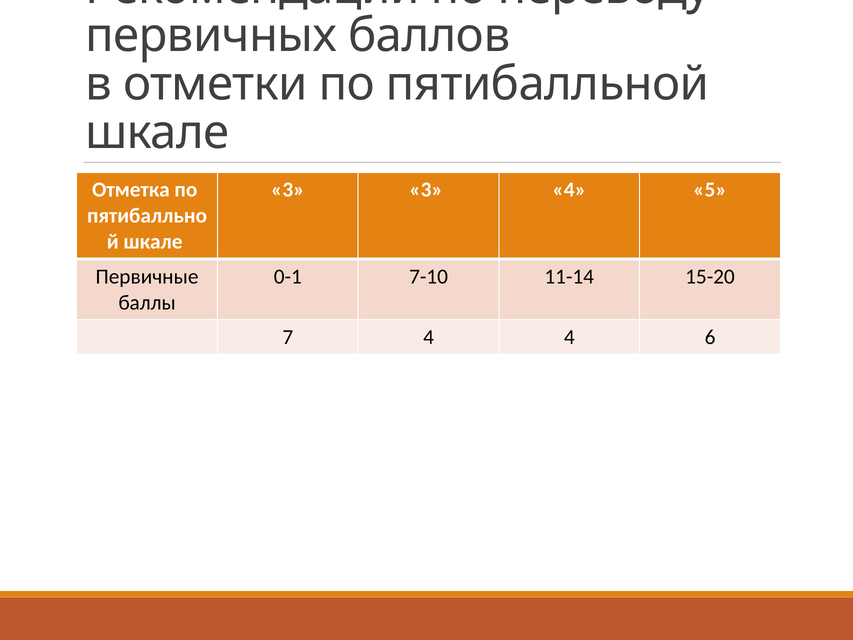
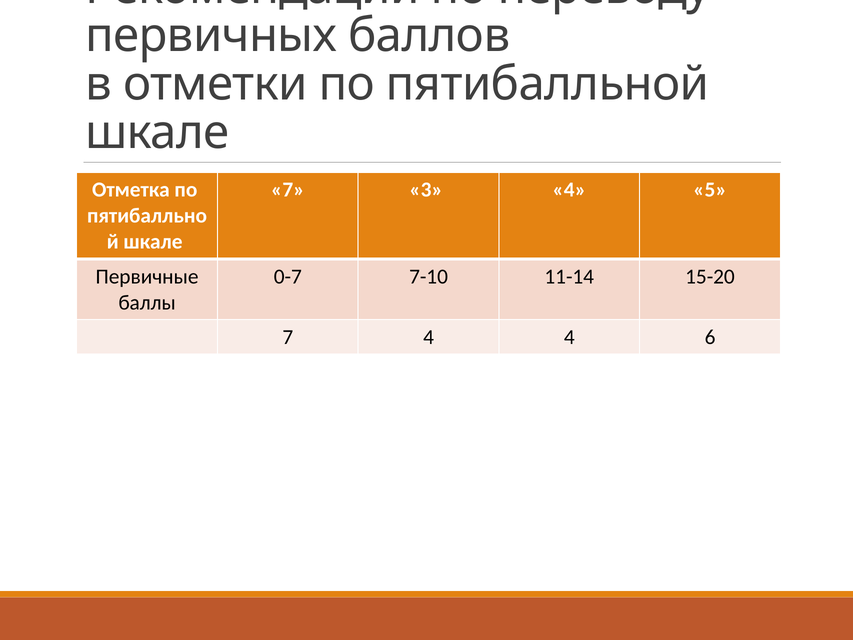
3: 3 -> 7 (288, 190)
0-1: 0-1 -> 0-7 (288, 276)
